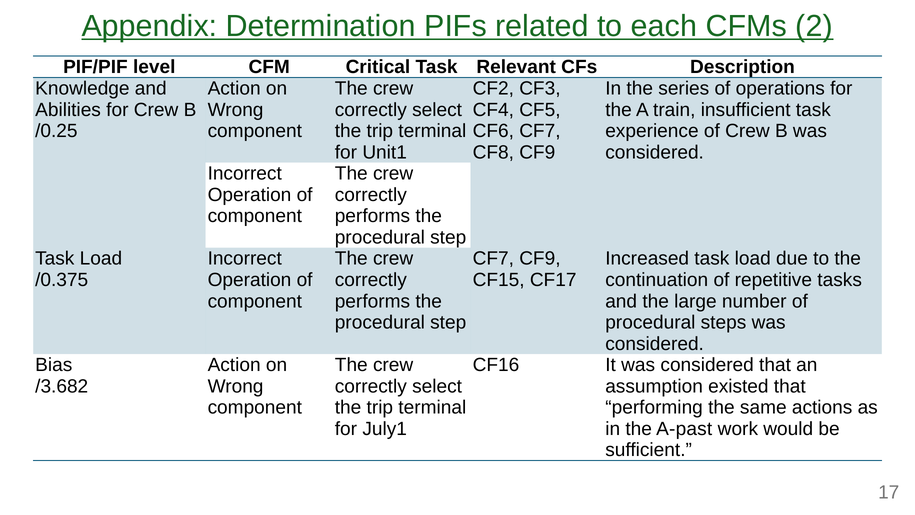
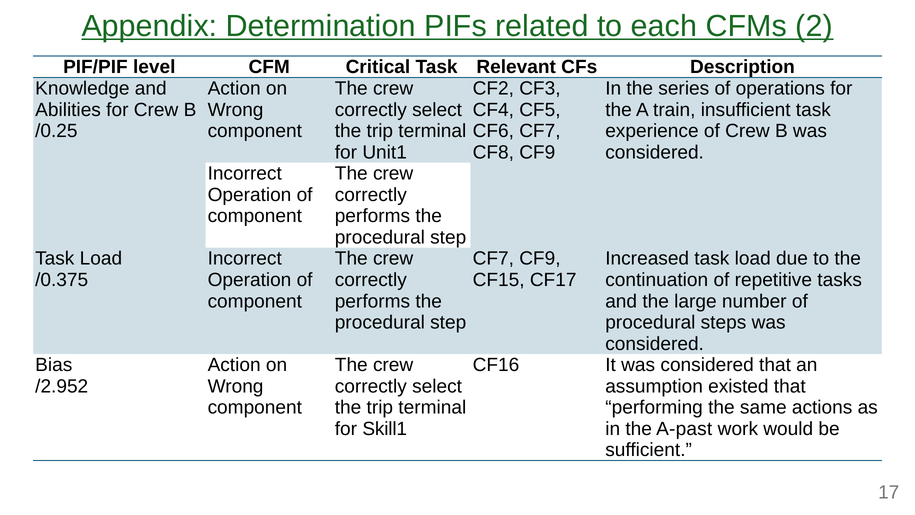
/3.682: /3.682 -> /2.952 (62, 386)
July1: July1 -> Skill1 (385, 429)
